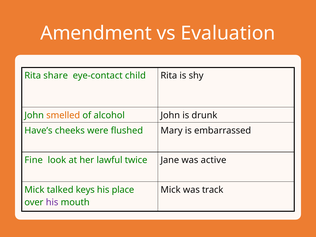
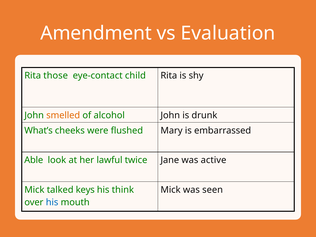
share: share -> those (56, 76)
Have’s: Have’s -> What’s (39, 130)
Fine: Fine -> Able (34, 160)
place: place -> think (123, 190)
track: track -> seen (213, 190)
his colour: purple -> blue (52, 202)
